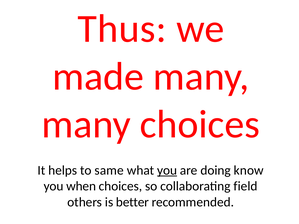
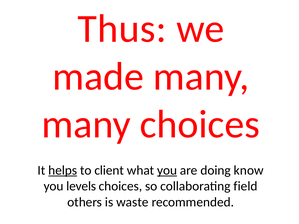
helps underline: none -> present (63, 170)
same: same -> client (109, 170)
when: when -> levels (81, 186)
better: better -> waste (132, 202)
